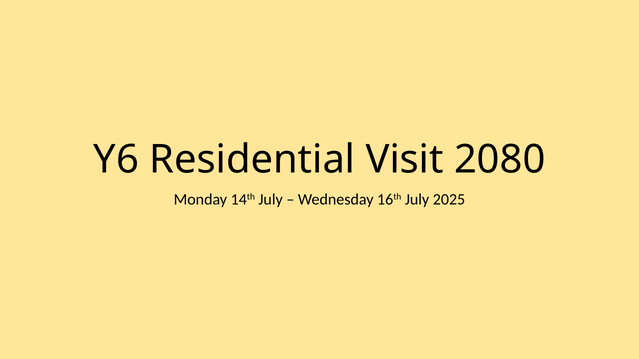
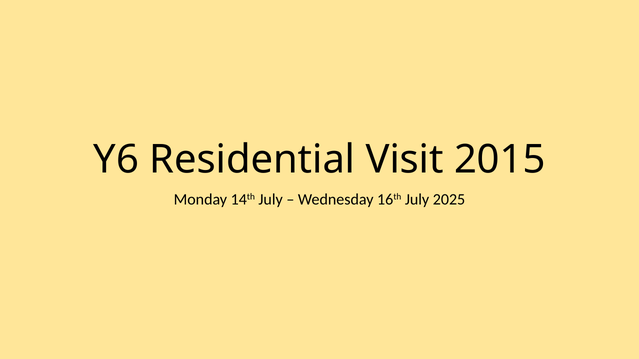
2080: 2080 -> 2015 (500, 160)
